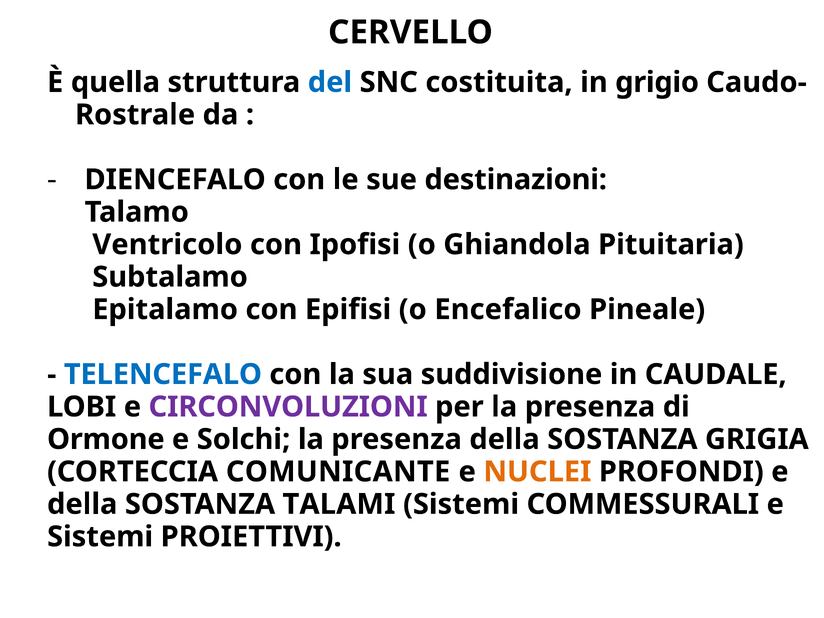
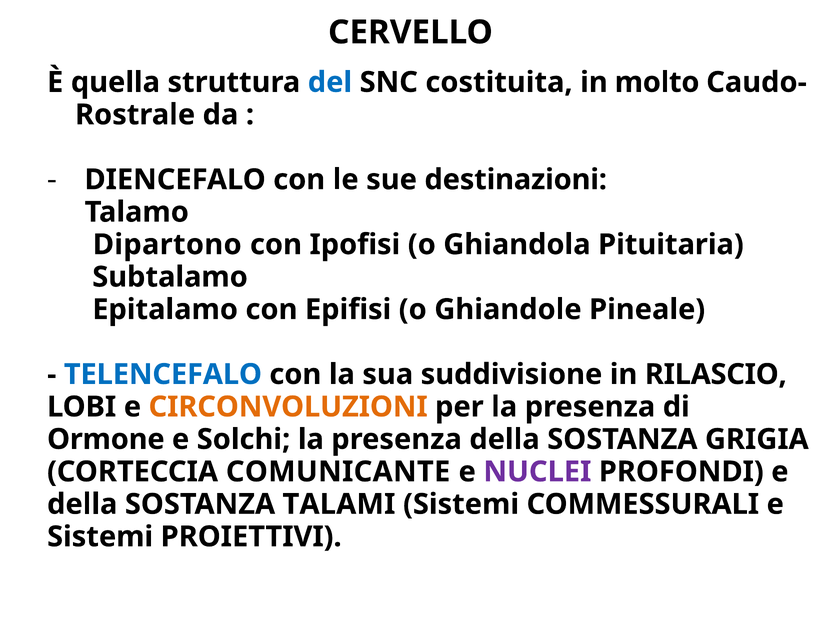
grigio: grigio -> molto (657, 82)
Ventricolo: Ventricolo -> Dipartono (167, 245)
Encefalico: Encefalico -> Ghiandole (508, 309)
CAUDALE: CAUDALE -> RILASCIO (716, 374)
CIRCONVOLUZIONI colour: purple -> orange (288, 407)
NUCLEI colour: orange -> purple (537, 472)
